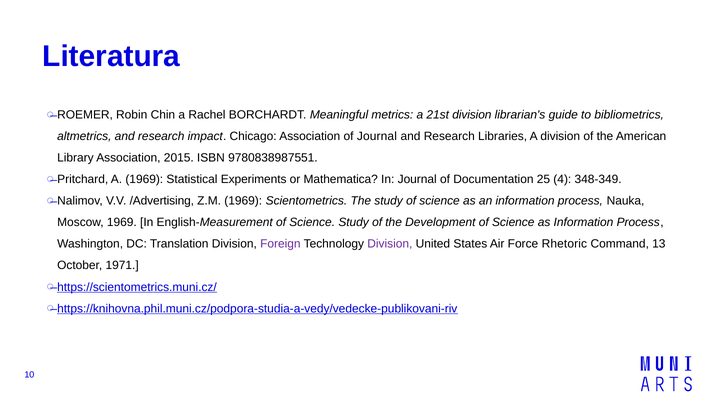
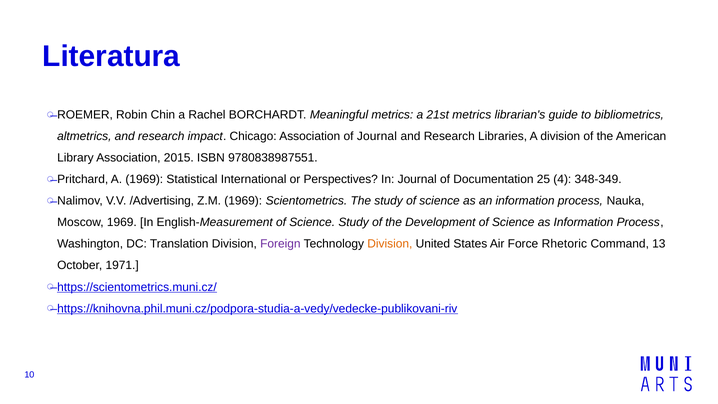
21st division: division -> metrics (472, 115)
Experiments: Experiments -> International (254, 179)
Mathematica: Mathematica -> Perspectives (341, 179)
Division colour: purple -> orange (390, 244)
